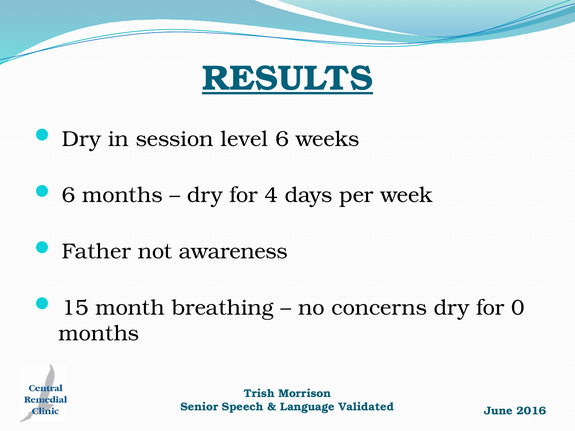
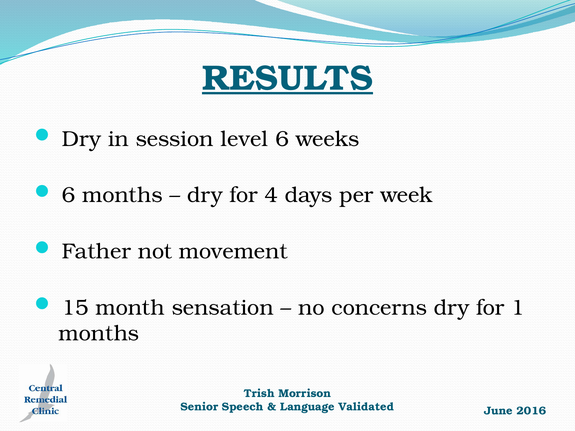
awareness: awareness -> movement (233, 252)
breathing: breathing -> sensation (223, 308)
0: 0 -> 1 (518, 308)
